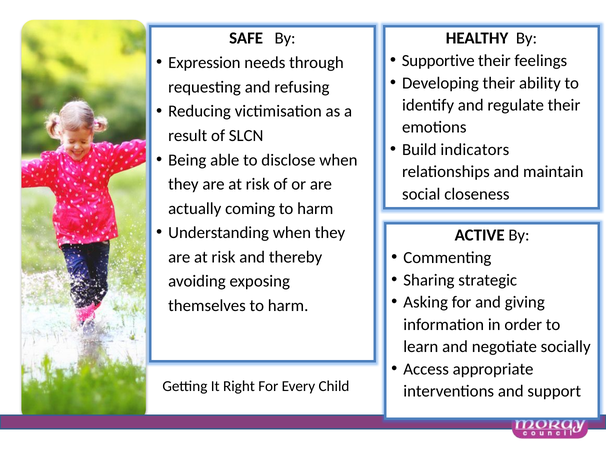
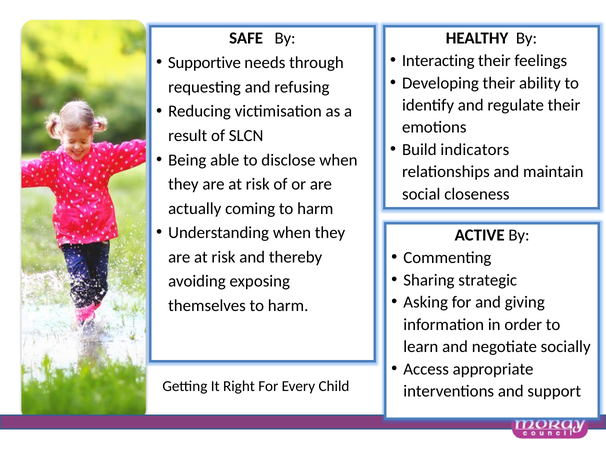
Supportive: Supportive -> Interacting (438, 61)
Expression: Expression -> Supportive (204, 63)
